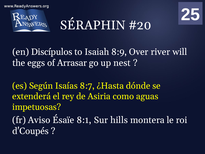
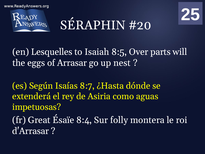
Discípulos: Discípulos -> Lesquelles (52, 52)
8:9: 8:9 -> 8:5 (119, 52)
river: river -> parts (161, 52)
Aviso: Aviso -> Great (39, 120)
8:1: 8:1 -> 8:4 (84, 120)
hills: hills -> folly (119, 120)
d'Coupés: d'Coupés -> d'Arrasar (31, 131)
